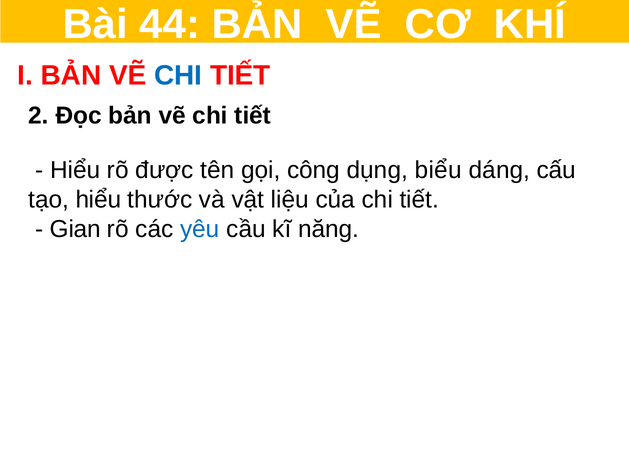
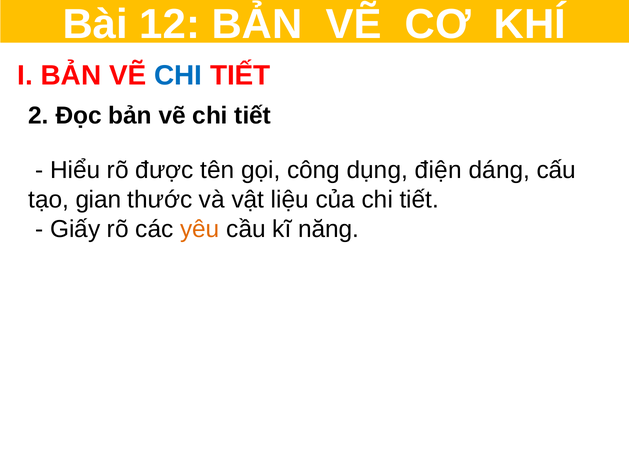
44: 44 -> 12 (170, 24)
biểu: biểu -> điện (438, 170)
tạo hiểu: hiểu -> gian (98, 199)
Gian: Gian -> Giấy (75, 229)
yêu colour: blue -> orange (200, 229)
